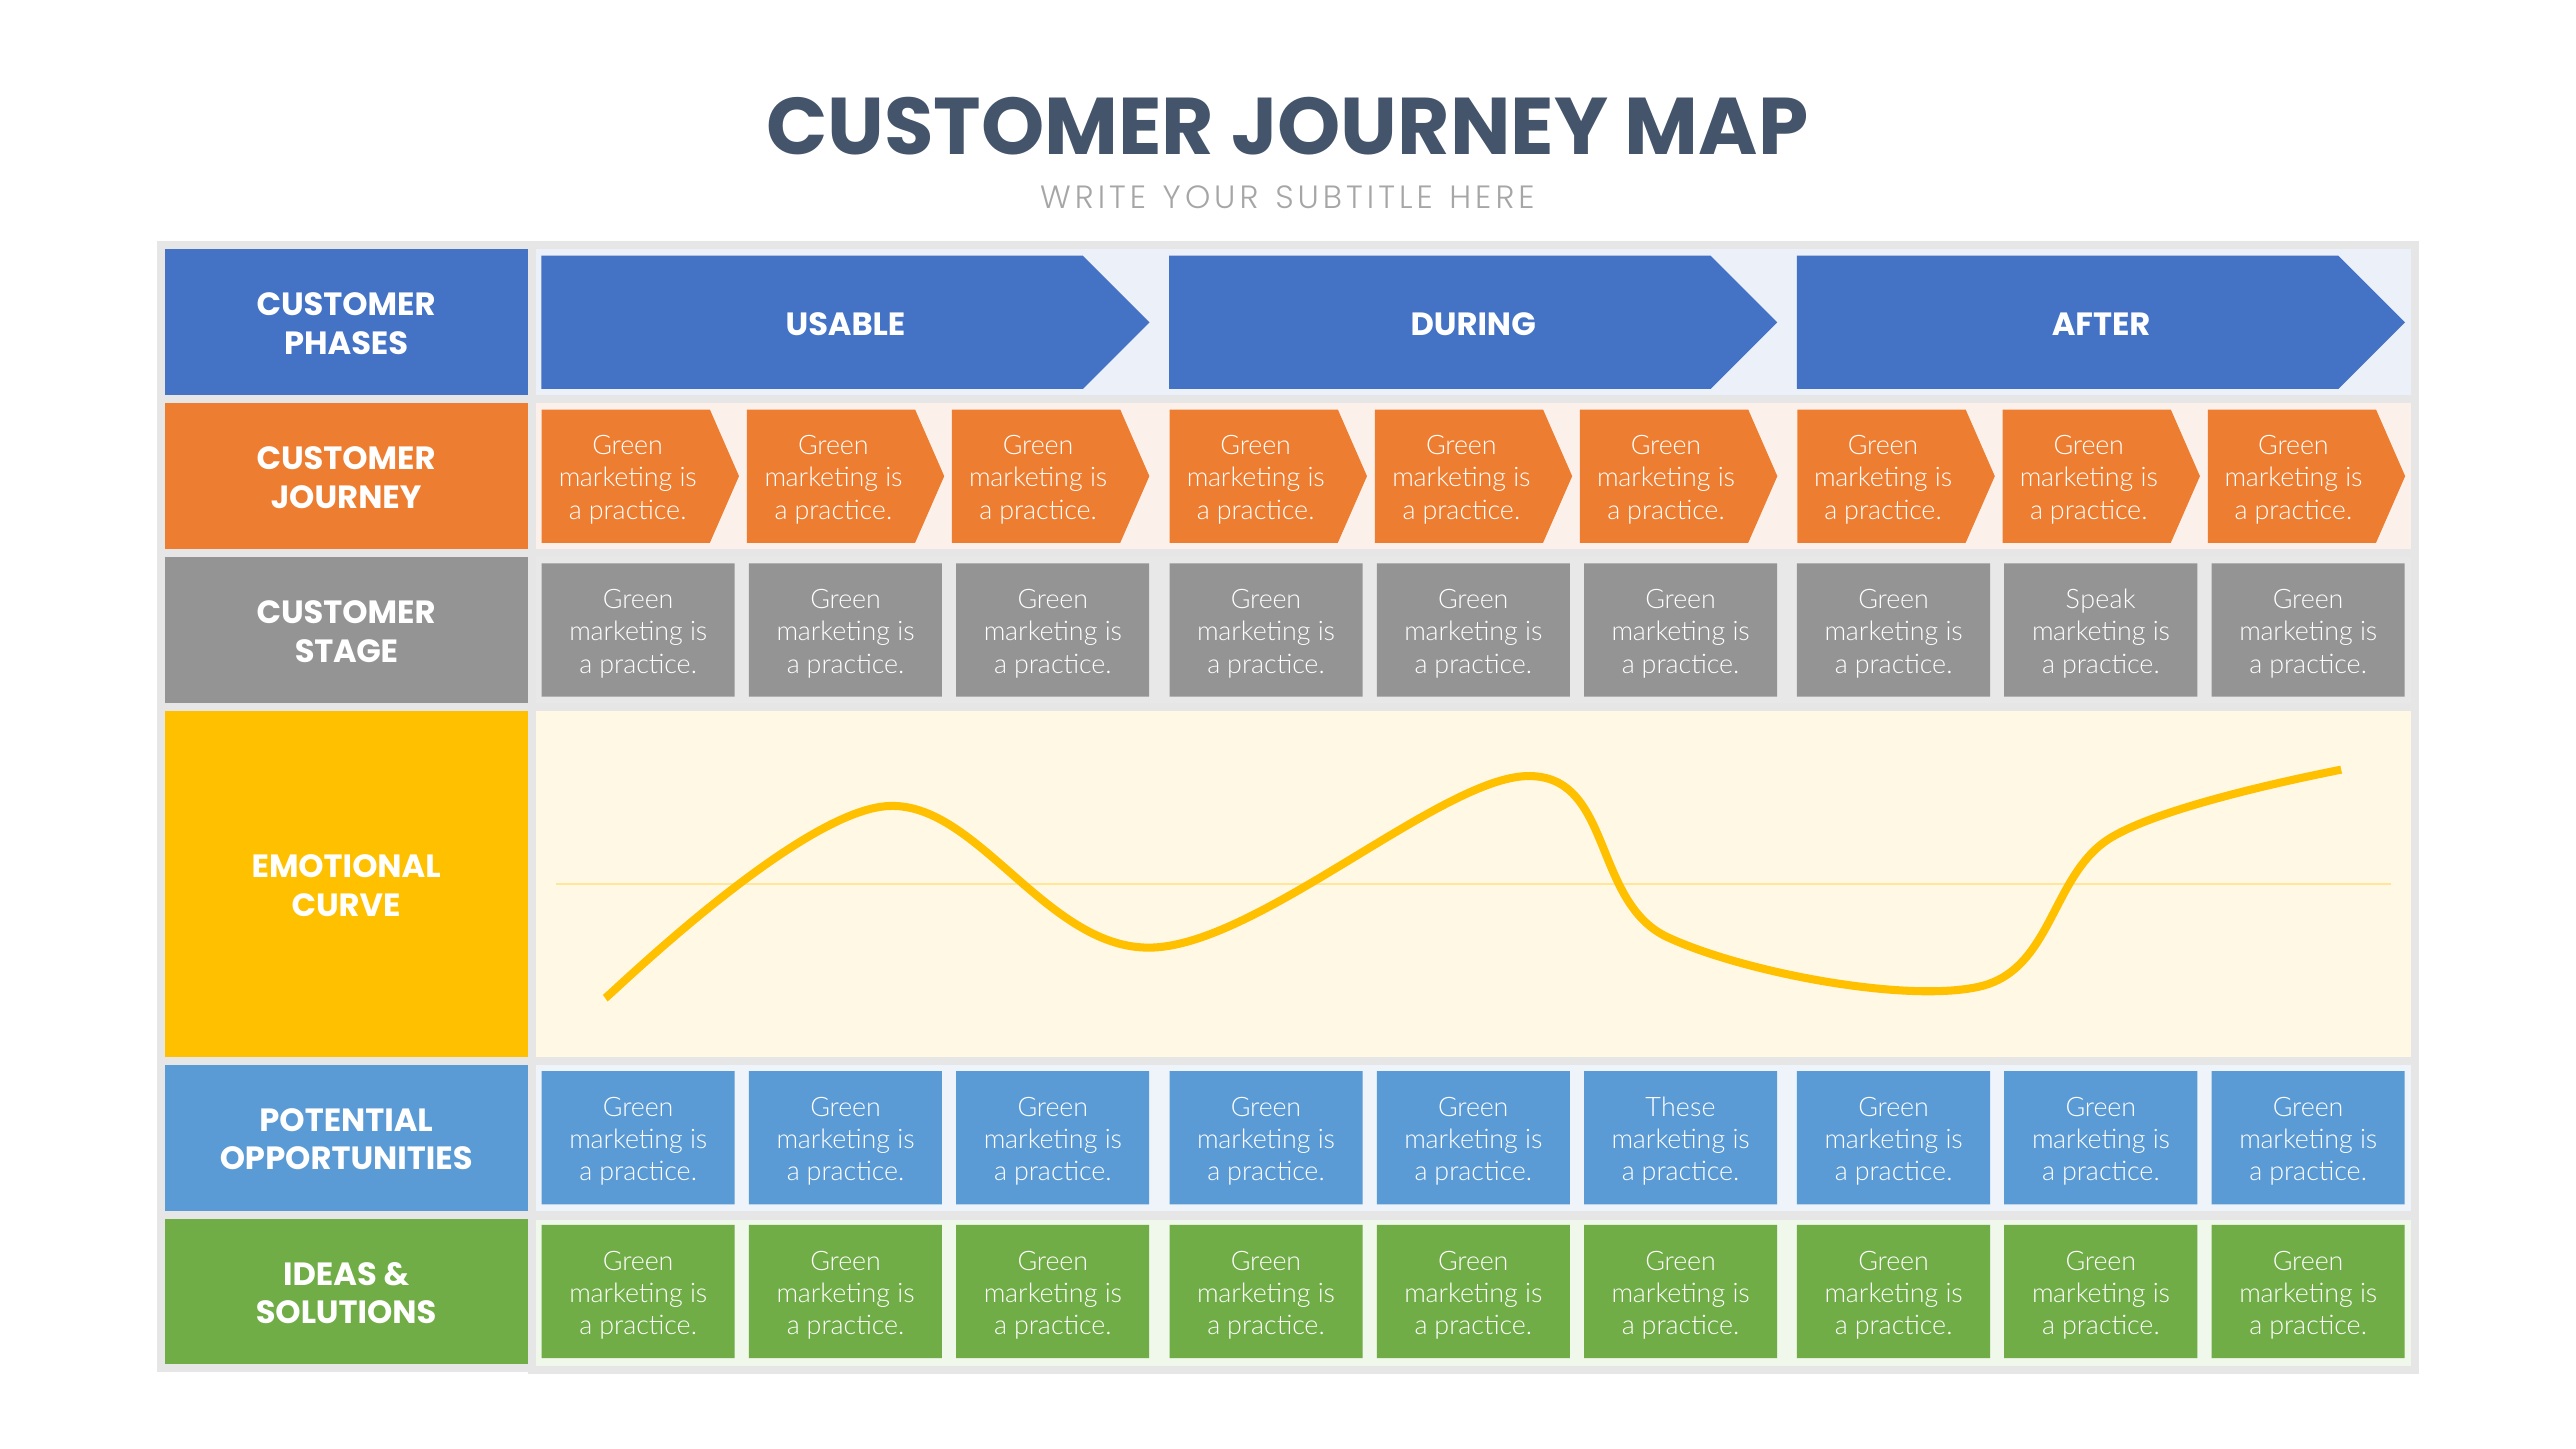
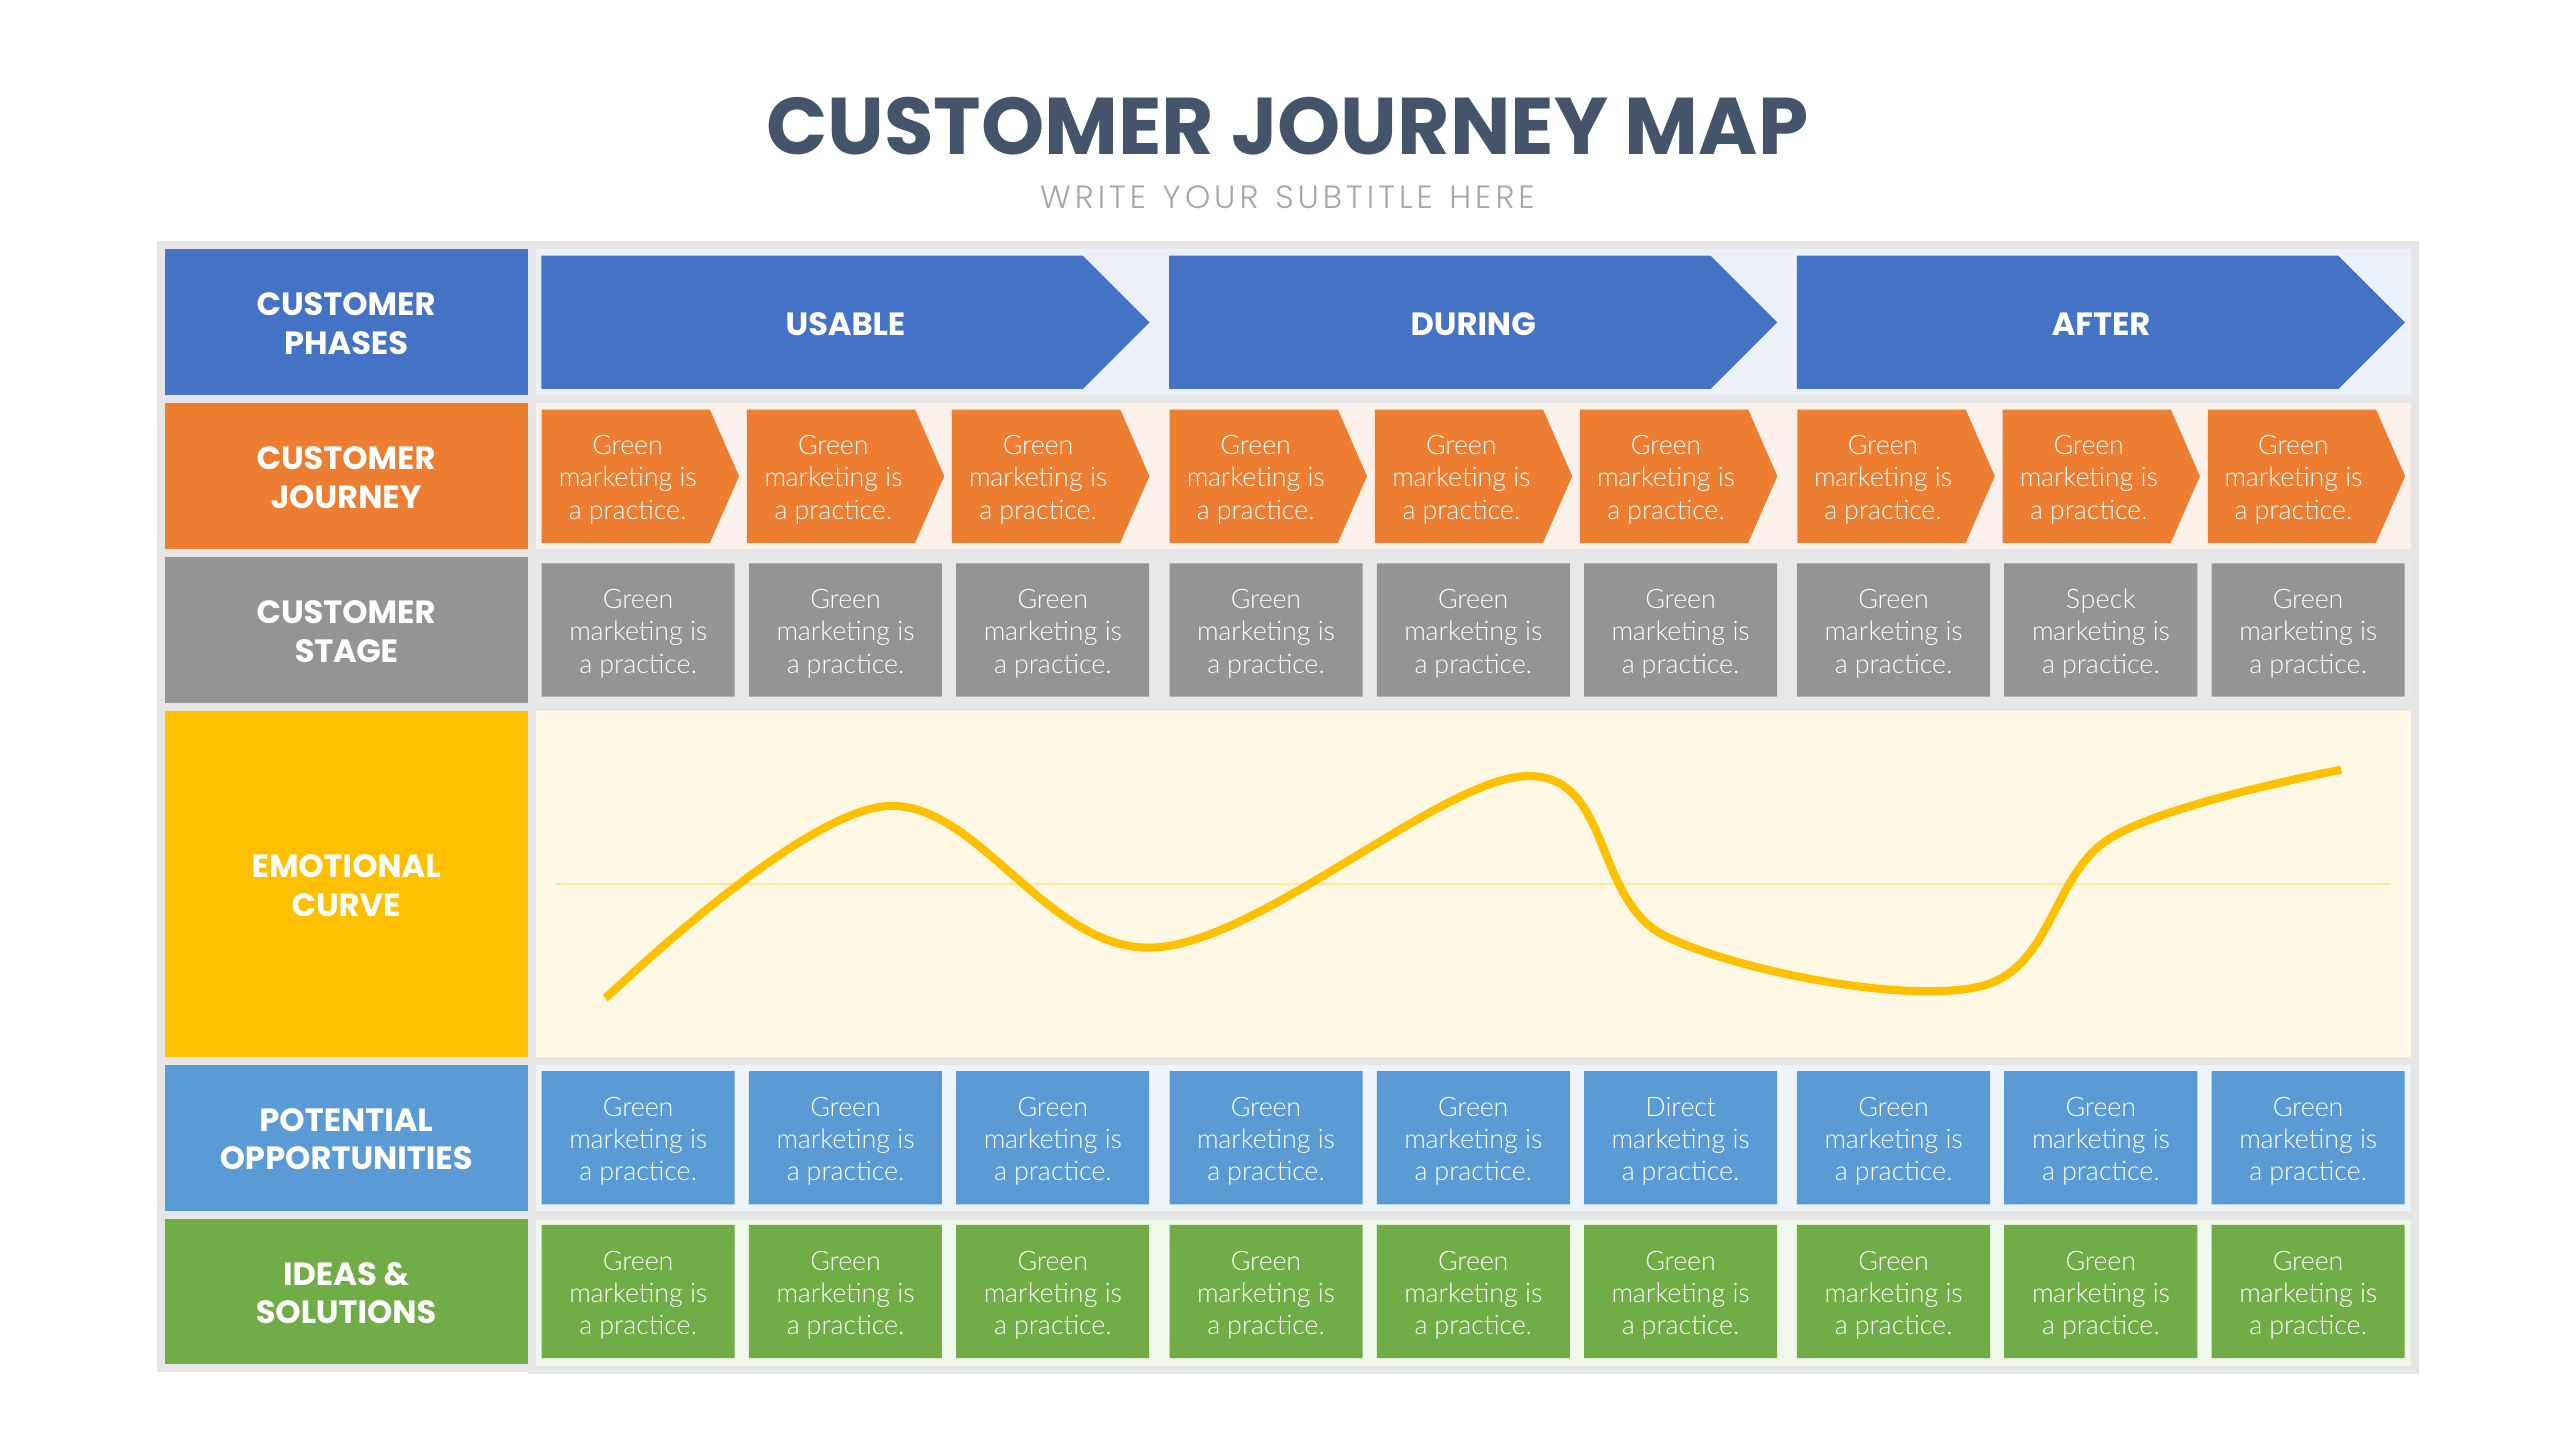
Speak: Speak -> Speck (2101, 600)
These: These -> Direct (1681, 1107)
